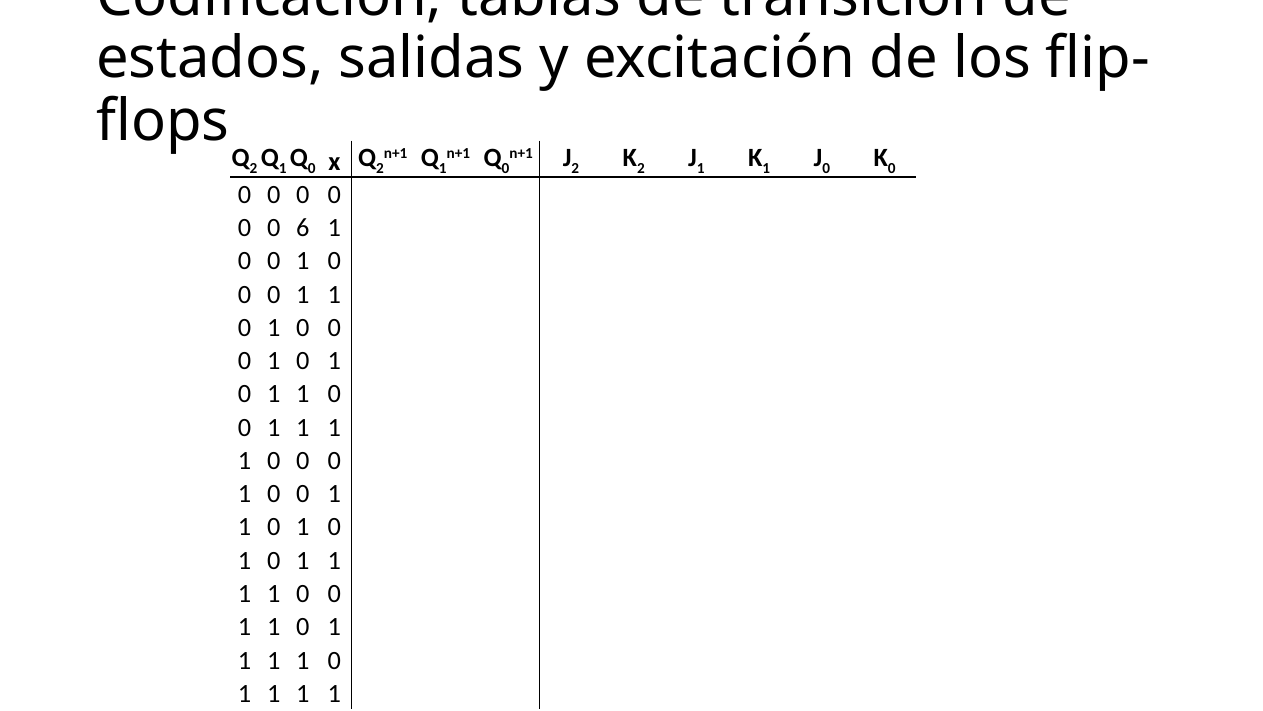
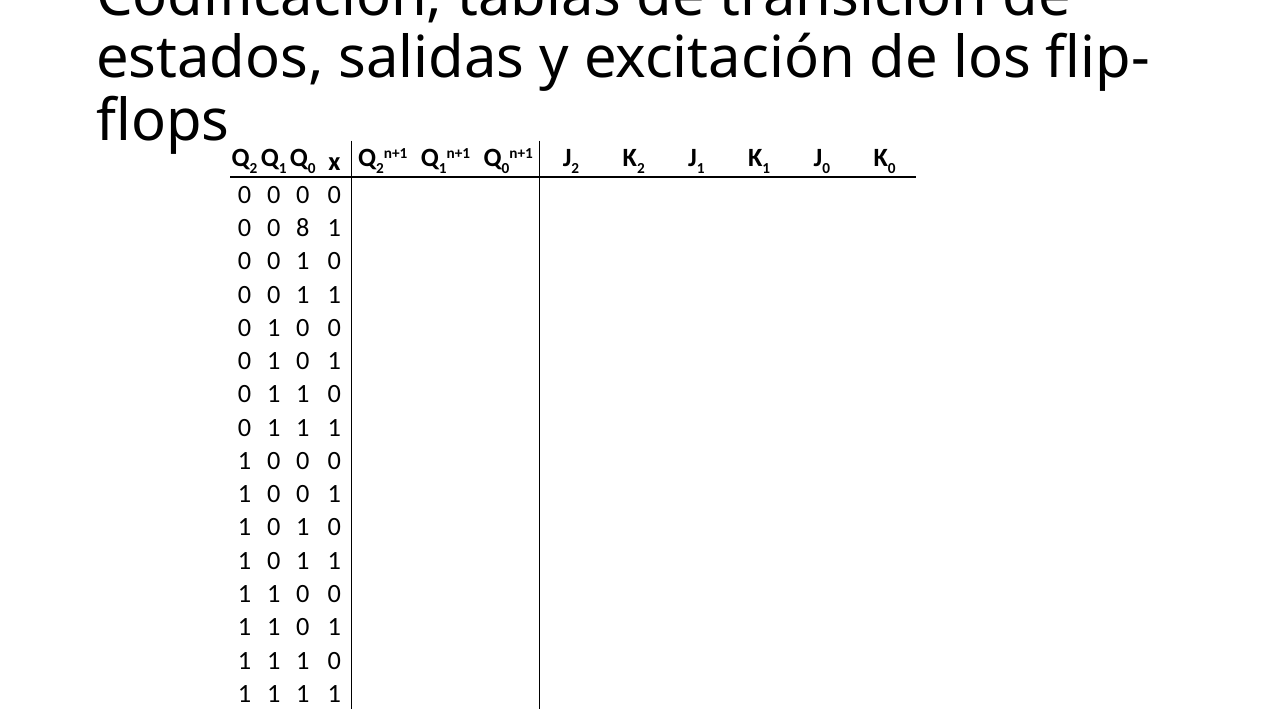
6: 6 -> 8 (303, 228)
